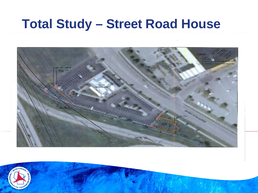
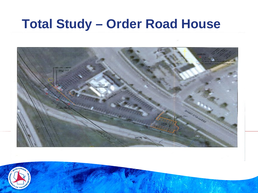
Street: Street -> Order (124, 24)
